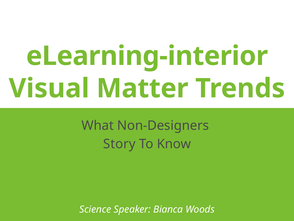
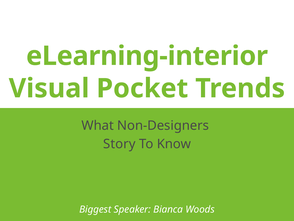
Matter: Matter -> Pocket (142, 88)
Science: Science -> Biggest (95, 209)
